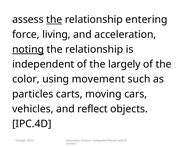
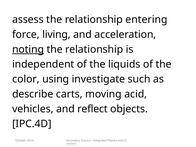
the underline: present -> none (54, 20)
largely: largely -> liquids (124, 64)
movement: movement -> investigate (98, 79)
particles: particles -> describe (33, 94)
cars: cars -> acid (136, 94)
